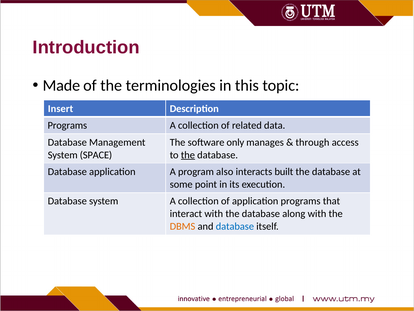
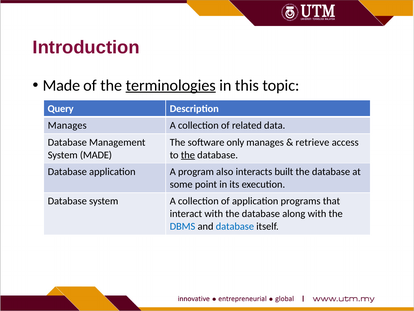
terminologies underline: none -> present (171, 85)
Insert: Insert -> Query (61, 108)
Programs: Programs -> Manages (67, 125)
through: through -> retrieve (312, 142)
System SPACE: SPACE -> MADE (96, 155)
DBMS colour: orange -> blue (183, 226)
